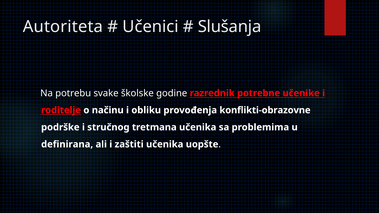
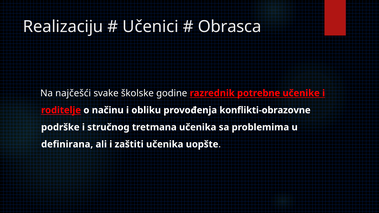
Autoriteta: Autoriteta -> Realizaciju (63, 27)
Slušanja: Slušanja -> Obrasca (230, 27)
potrebu: potrebu -> najčešći (73, 93)
